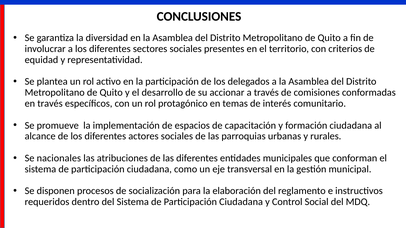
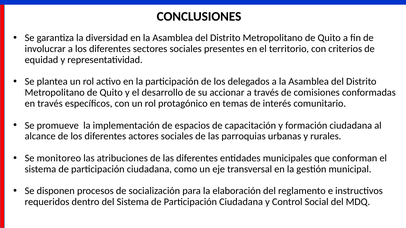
nacionales: nacionales -> monitoreo (59, 158)
